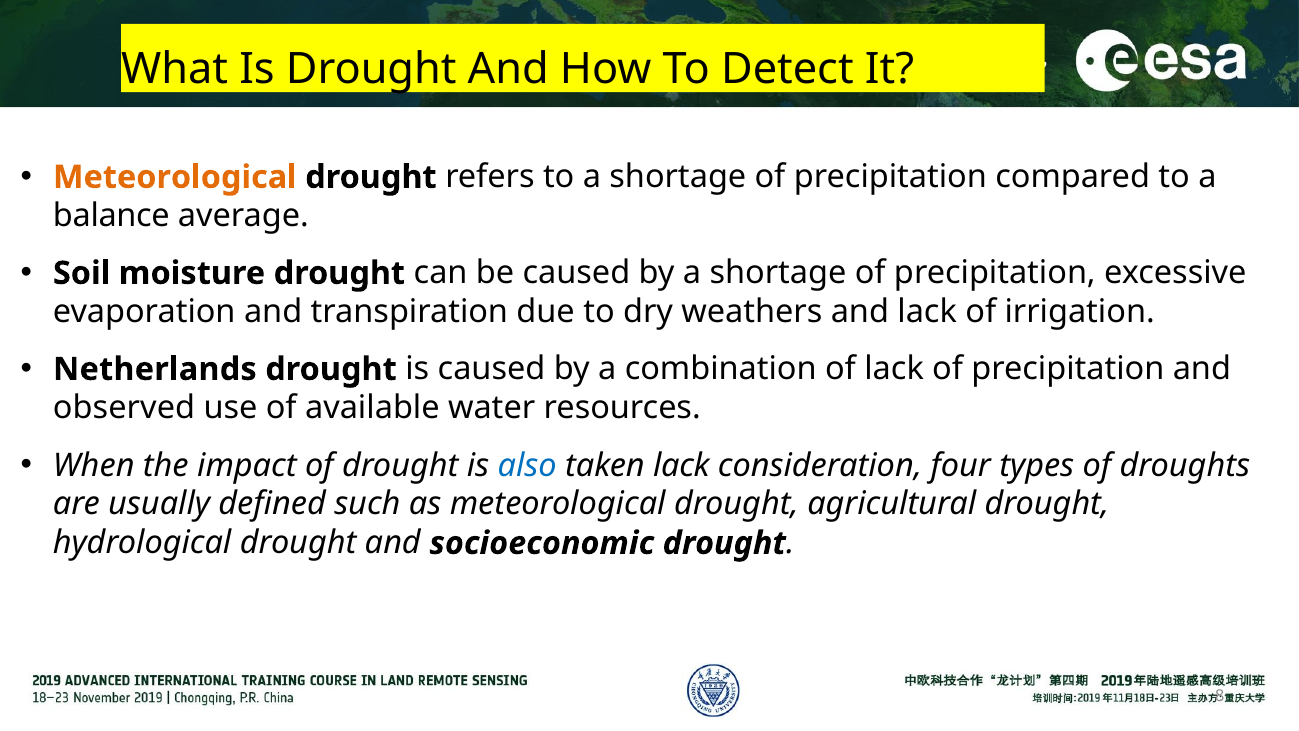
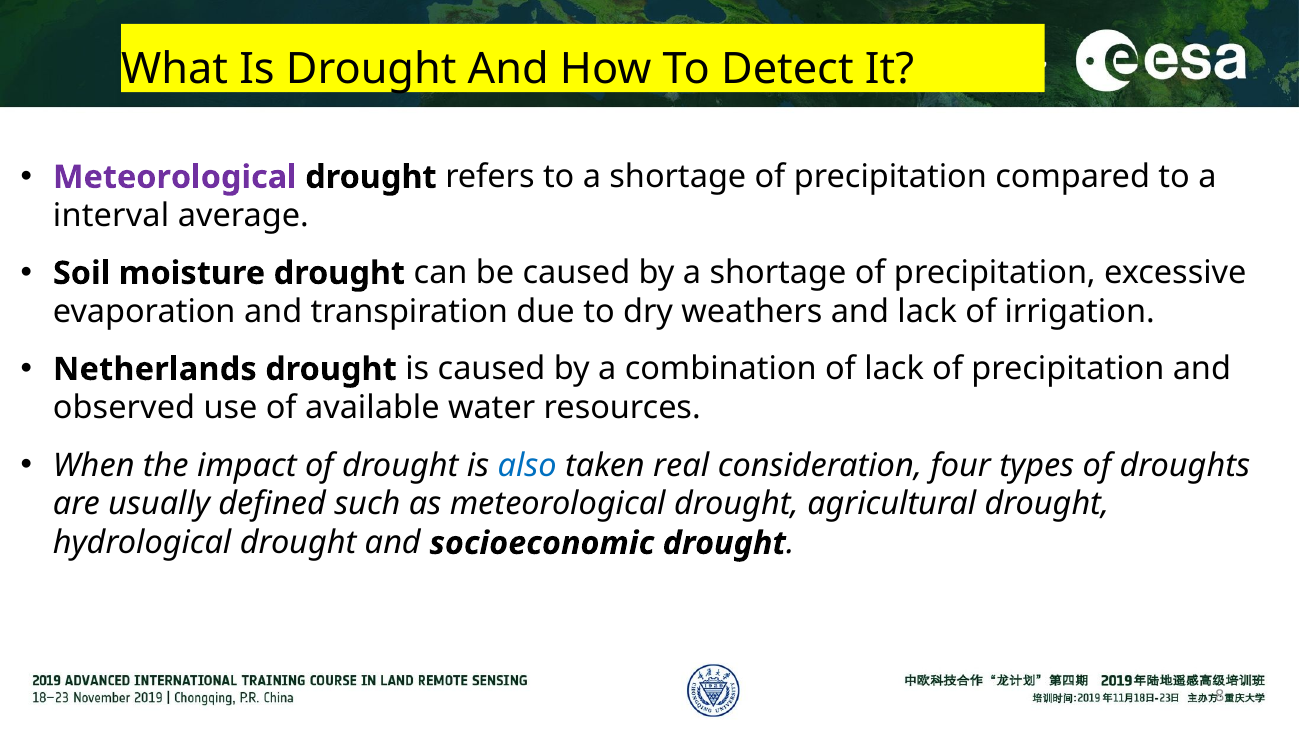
Meteorological colour: orange -> purple (175, 177)
balance: balance -> interval (111, 216)
taken lack: lack -> real (681, 465)
